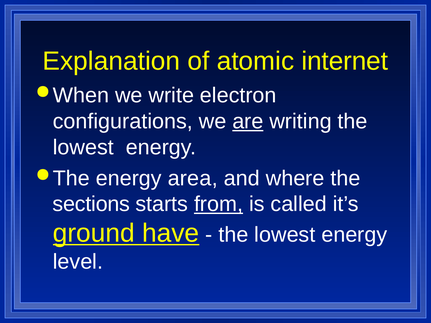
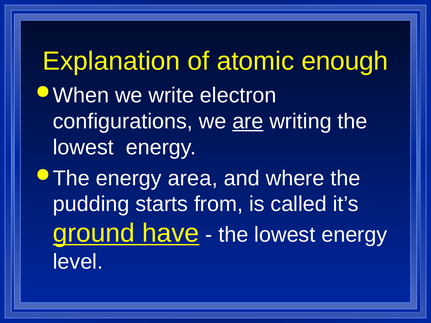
internet: internet -> enough (345, 61)
sections: sections -> pudding (91, 204)
from underline: present -> none (219, 204)
